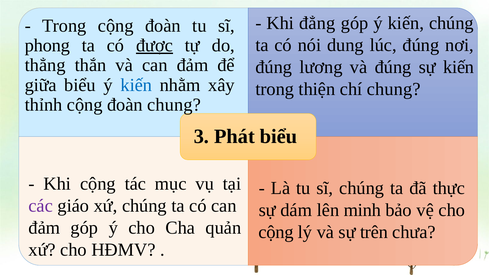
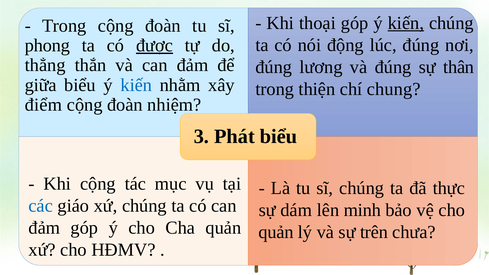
đẳng: đẳng -> thoại (317, 23)
kiến underline: none -> present (406, 23)
dung: dung -> động (345, 45)
sự kiến: kiến -> thân (459, 67)
thỉnh: thỉnh -> điểm (44, 105)
đoàn chung: chung -> nhiệm (174, 105)
các colour: purple -> blue (41, 206)
cộng: cộng -> quản (276, 232)
